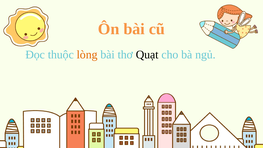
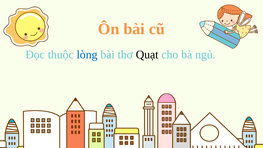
lòng colour: orange -> blue (87, 55)
